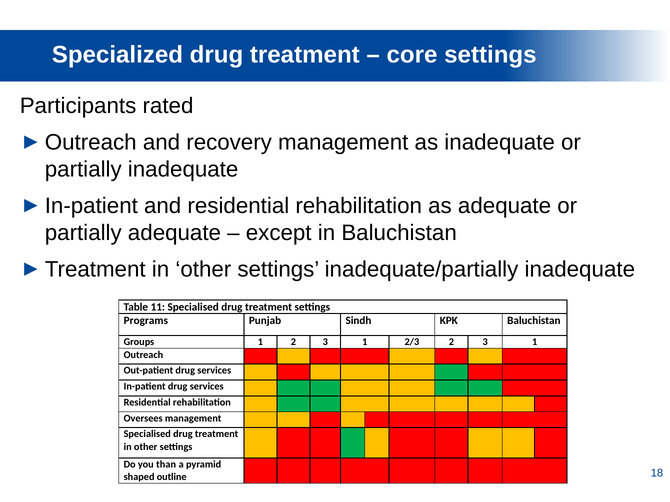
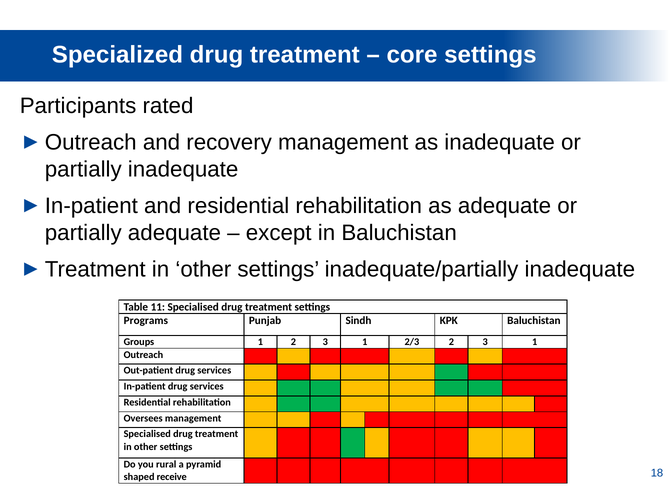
than: than -> rural (166, 465)
outline: outline -> receive (172, 477)
